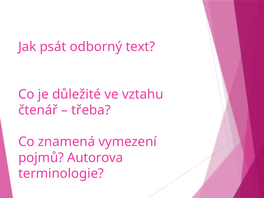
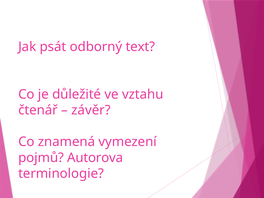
třeba: třeba -> závěr (91, 110)
